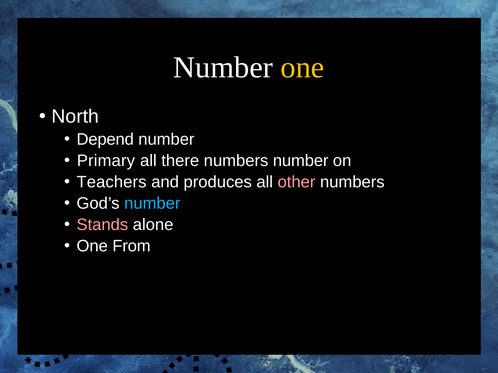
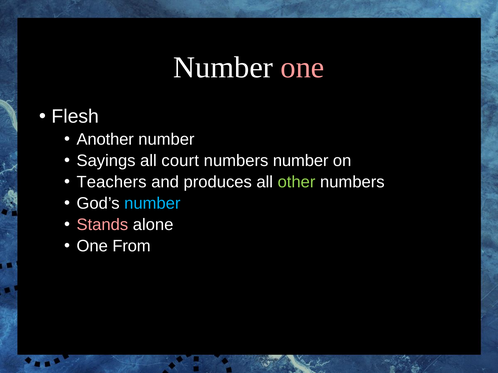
one colour: yellow -> pink (303, 68)
North: North -> Flesh (75, 117)
Depend: Depend -> Another (105, 140)
Primary: Primary -> Sayings (106, 161)
there: there -> court (180, 161)
other colour: pink -> light green (297, 182)
